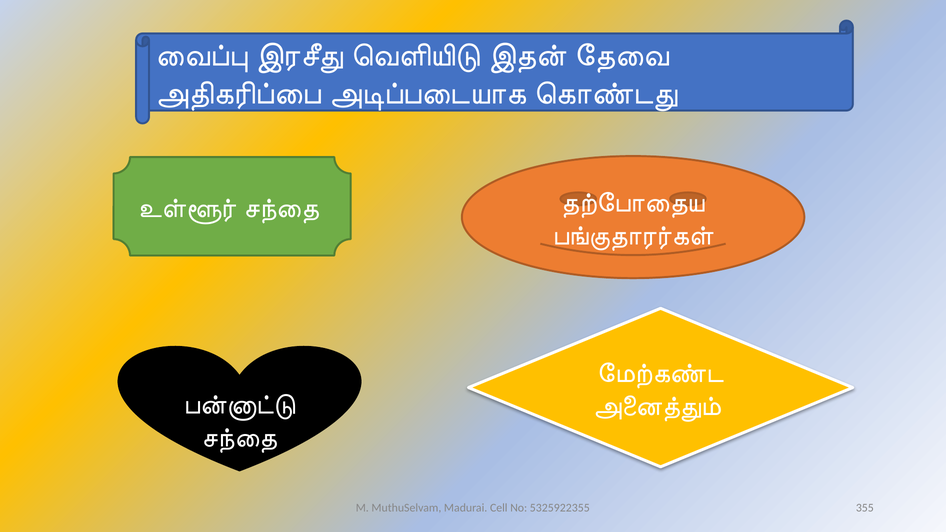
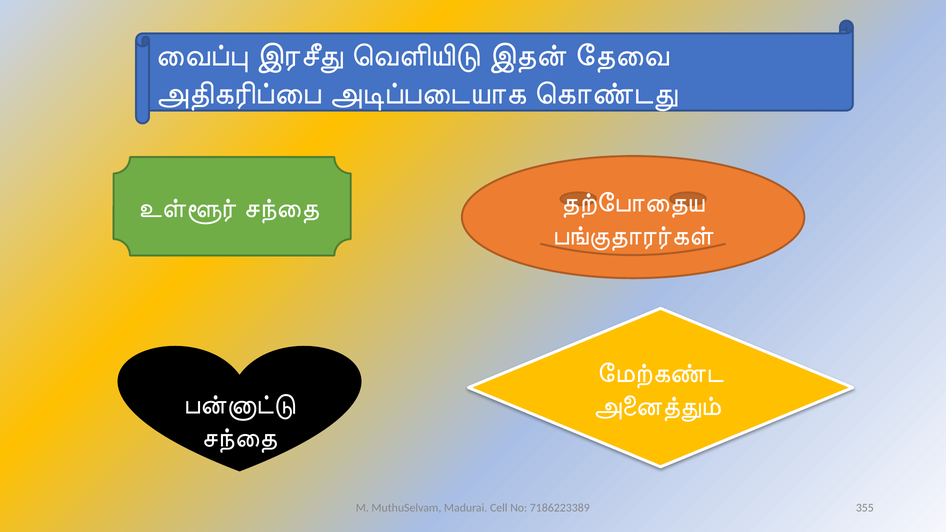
5325922355: 5325922355 -> 7186223389 (560, 508)
